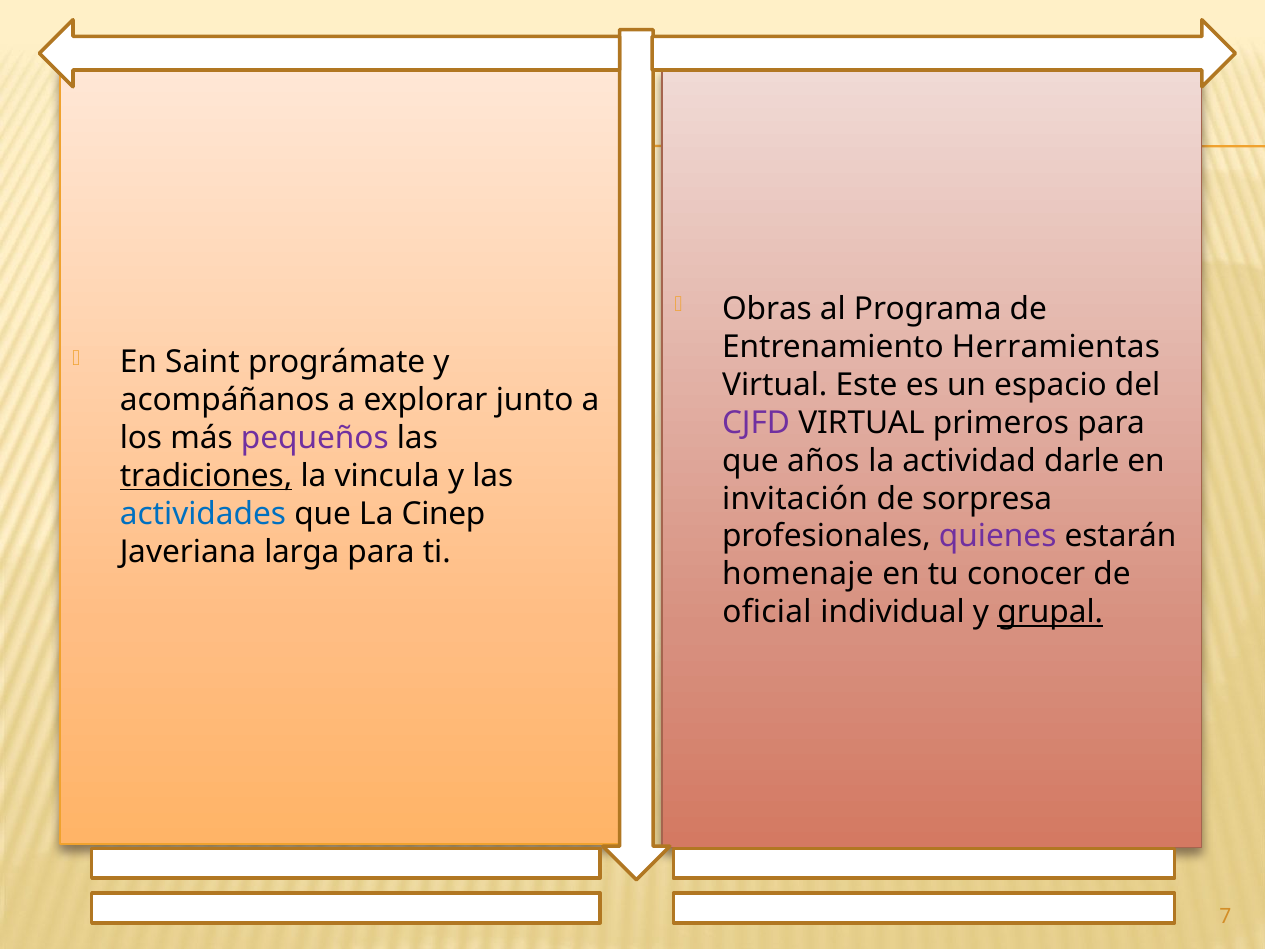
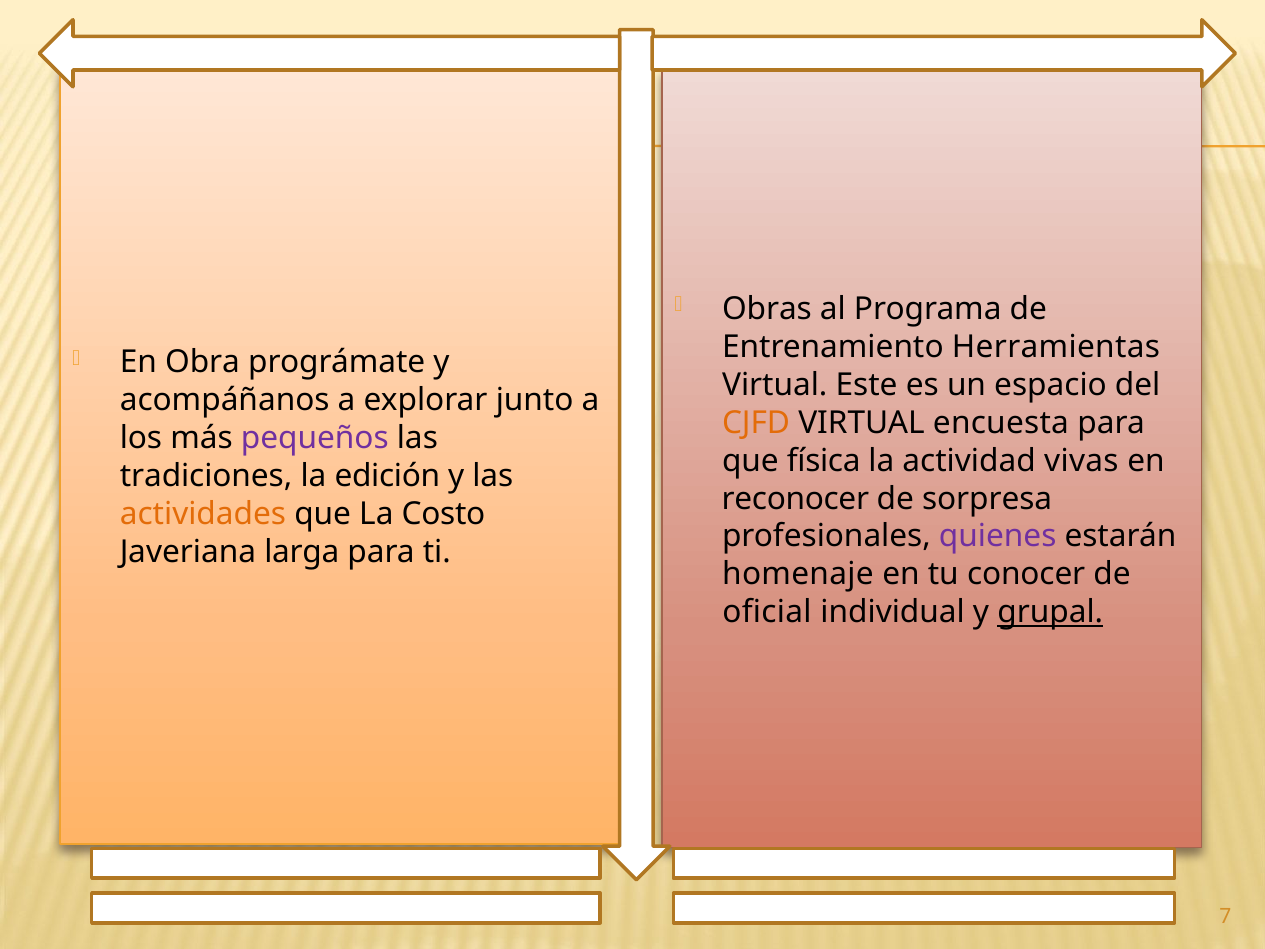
Saint: Saint -> Obra (203, 362)
CJFD colour: purple -> orange (756, 423)
primeros: primeros -> encuesta (1001, 423)
años: años -> física (824, 461)
darle: darle -> vivas (1081, 461)
tradiciones underline: present -> none (206, 476)
vincula: vincula -> edición (387, 476)
invitación: invitación -> reconocer (795, 498)
actividades colour: blue -> orange (203, 514)
Cinep: Cinep -> Costo (443, 514)
